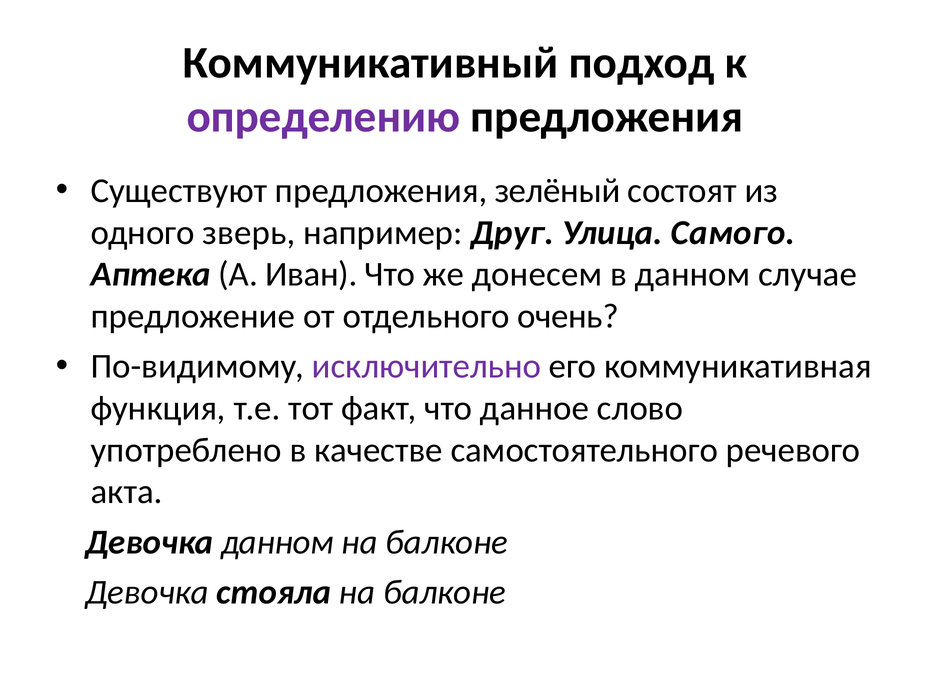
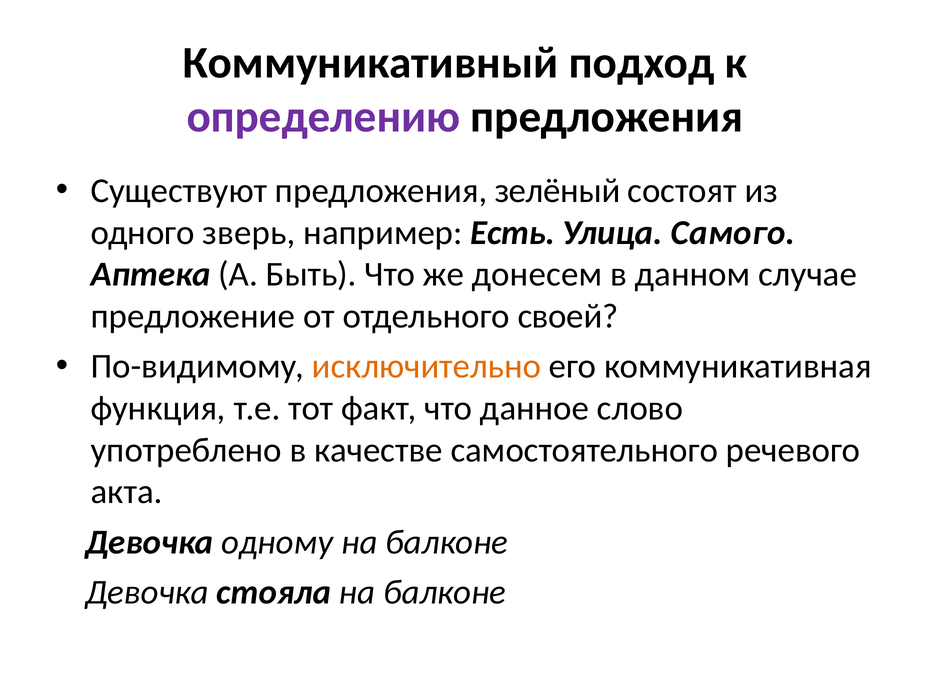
Друг: Друг -> Есть (513, 233)
Иван: Иван -> Быть (311, 275)
очень: очень -> своей (568, 316)
исключительно colour: purple -> orange (427, 367)
Девочка данном: данном -> одному (277, 542)
